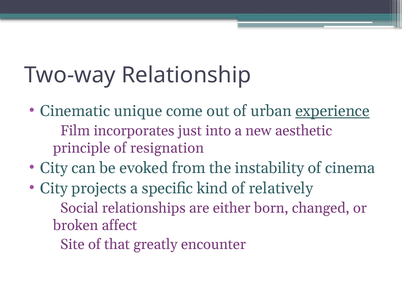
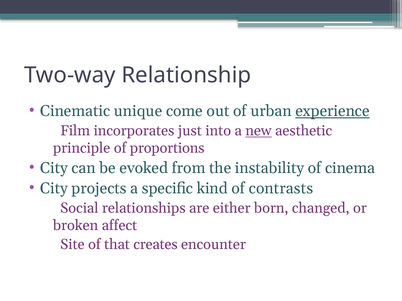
new underline: none -> present (259, 131)
resignation: resignation -> proportions (167, 148)
relatively: relatively -> contrasts (281, 189)
greatly: greatly -> creates (156, 245)
